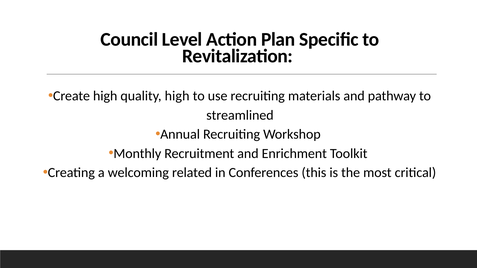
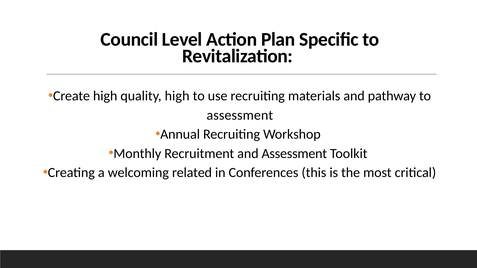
streamlined: streamlined -> assessment (240, 115)
and Enrichment: Enrichment -> Assessment (294, 154)
